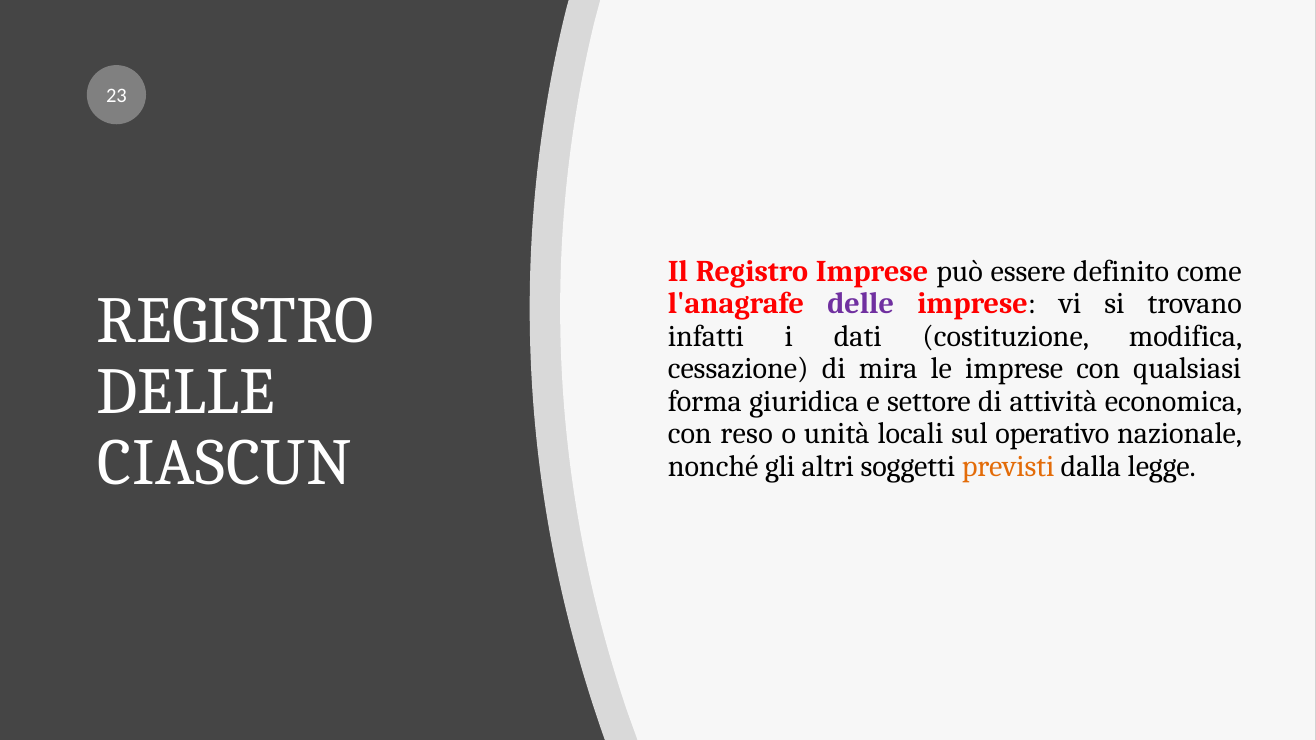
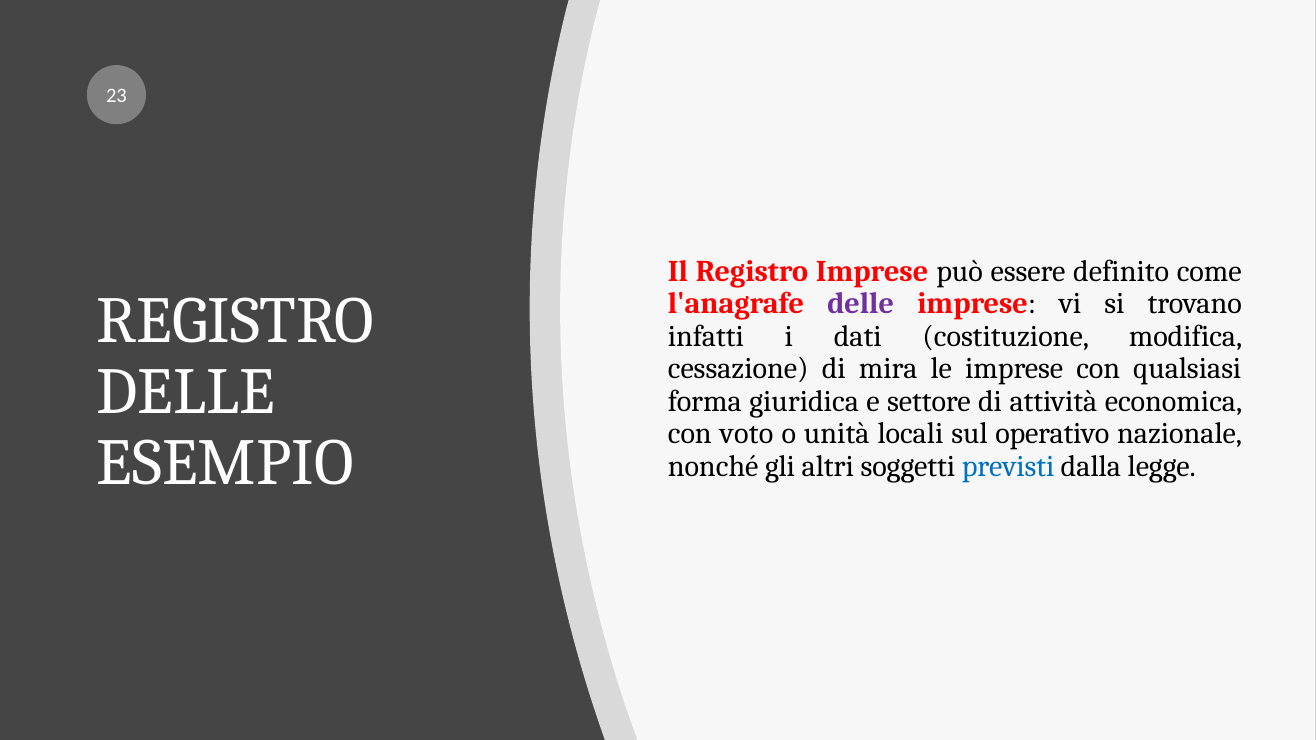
reso: reso -> voto (747, 434)
CIASCUN: CIASCUN -> ESEMPIO (225, 463)
previsti colour: orange -> blue (1008, 467)
